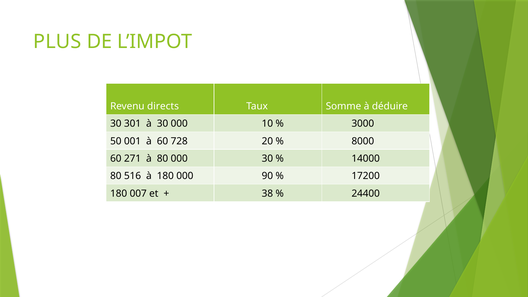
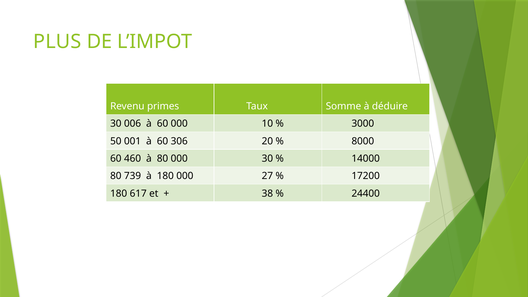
directs: directs -> primes (163, 106)
301: 301 -> 006 (133, 124)
30: 30 -> 60 (163, 124)
728: 728 -> 306 (179, 141)
271: 271 -> 460 (133, 159)
516: 516 -> 739 (133, 176)
90: 90 -> 27 (267, 176)
007: 007 -> 617 (138, 193)
